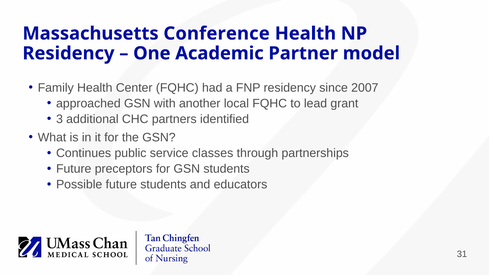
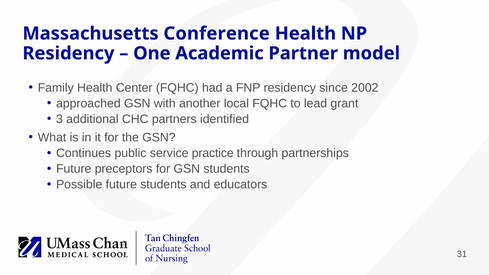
2007: 2007 -> 2002 (365, 88)
classes: classes -> practice (213, 153)
